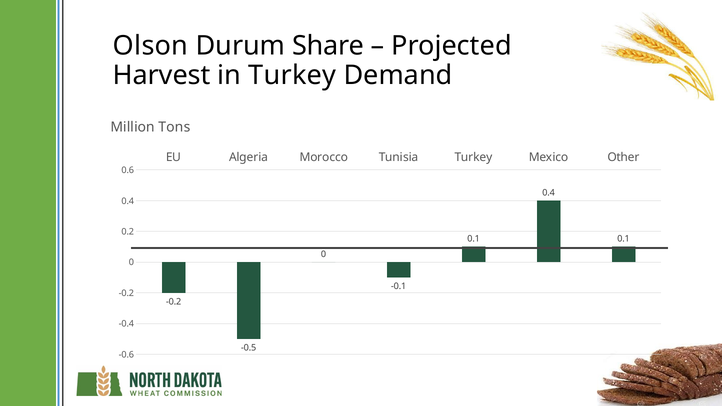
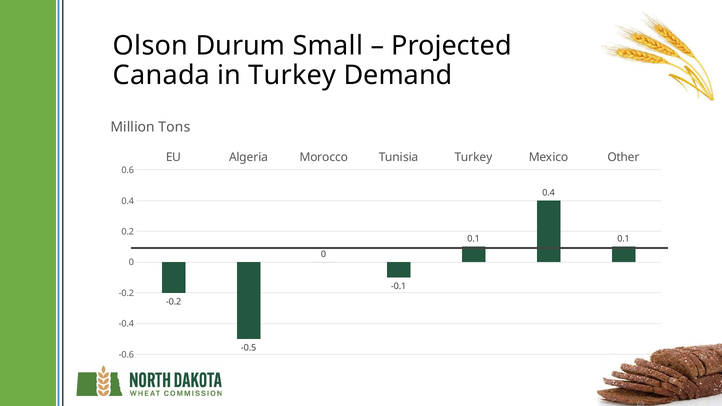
Share: Share -> Small (328, 46)
Harvest: Harvest -> Canada (161, 75)
